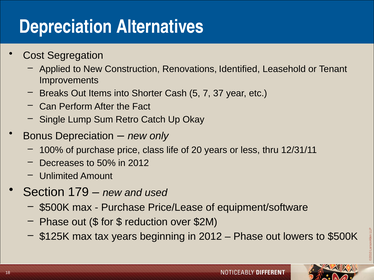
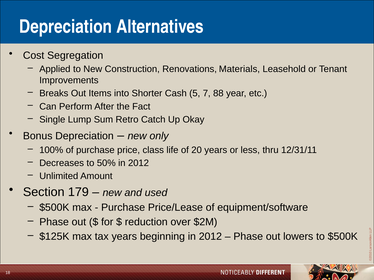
Identified: Identified -> Materials (239, 69)
37: 37 -> 88 (218, 94)
